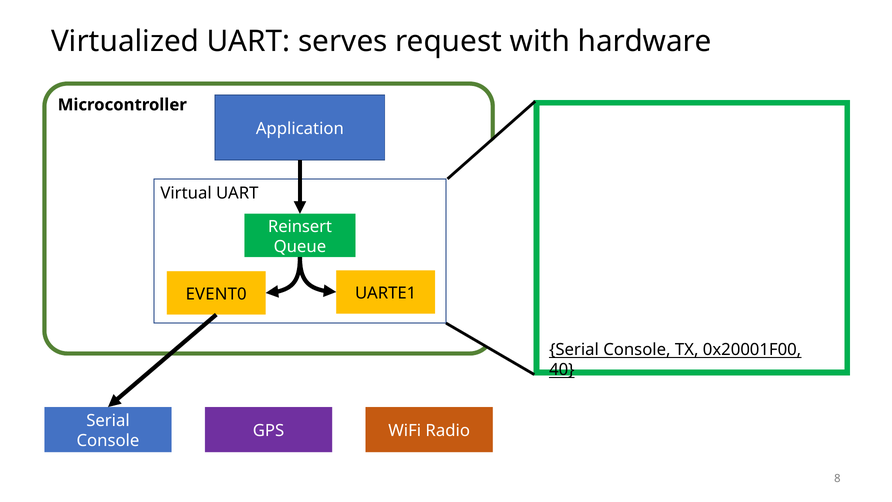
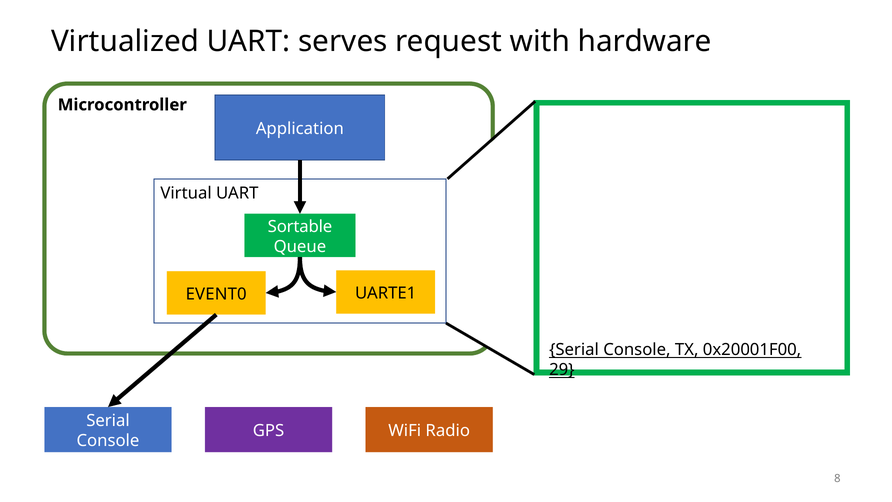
Reinsert: Reinsert -> Sortable (300, 226)
40: 40 -> 29 (562, 370)
